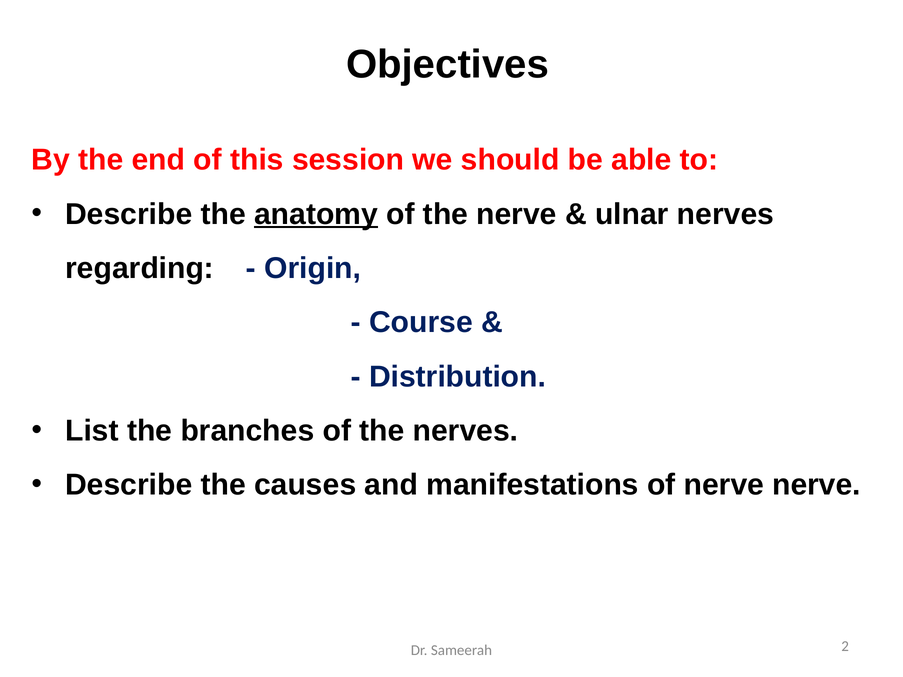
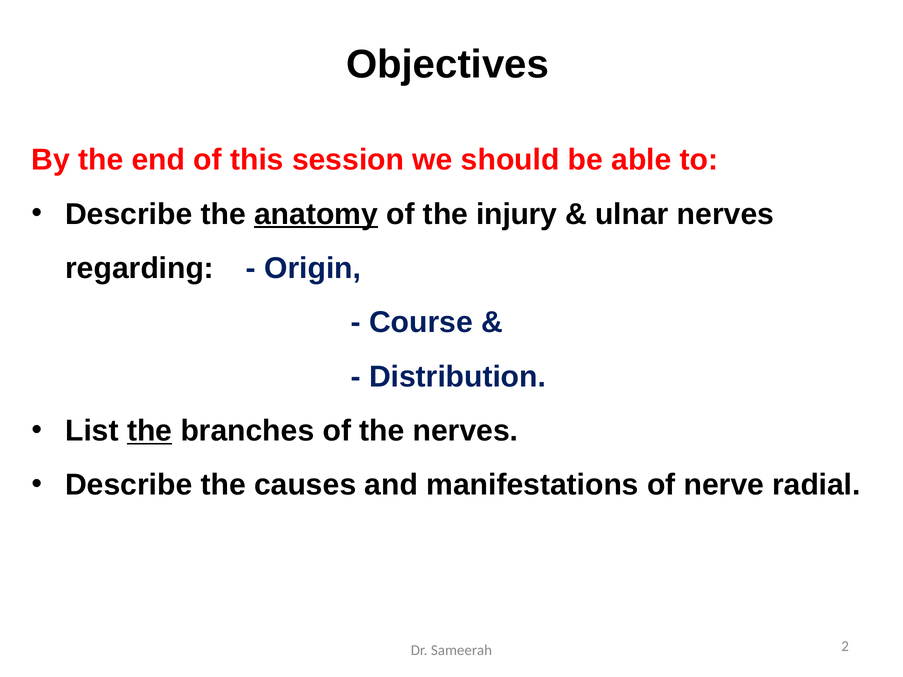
the nerve: nerve -> injury (517, 214)
the underline: none -> present (150, 431)
nerve nerve: nerve -> radial (816, 485)
